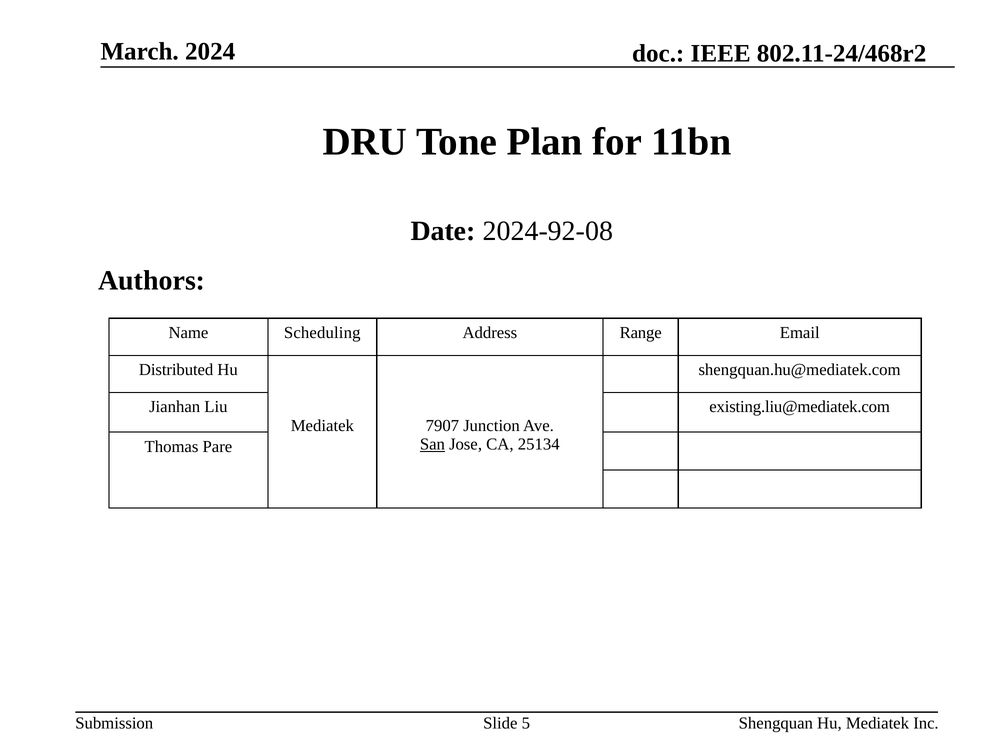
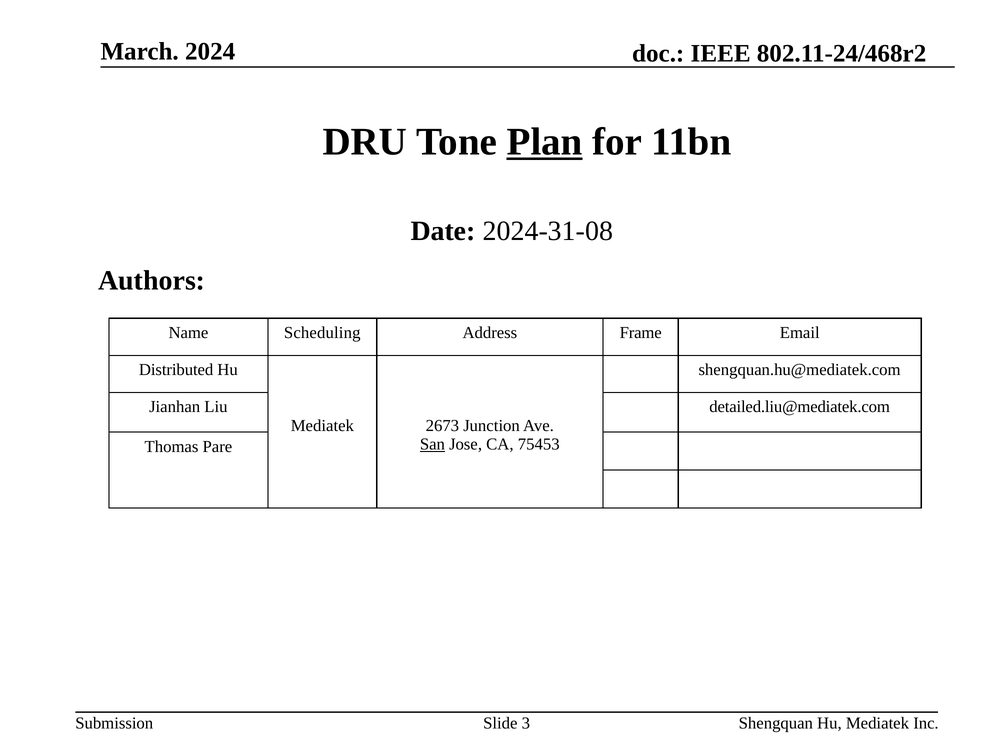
Plan underline: none -> present (545, 142)
2024-92-08: 2024-92-08 -> 2024-31-08 (548, 231)
Range: Range -> Frame (641, 333)
existing.liu@mediatek.com: existing.liu@mediatek.com -> detailed.liu@mediatek.com (800, 407)
7907: 7907 -> 2673 (442, 426)
25134: 25134 -> 75453 (539, 444)
5: 5 -> 3 (526, 723)
